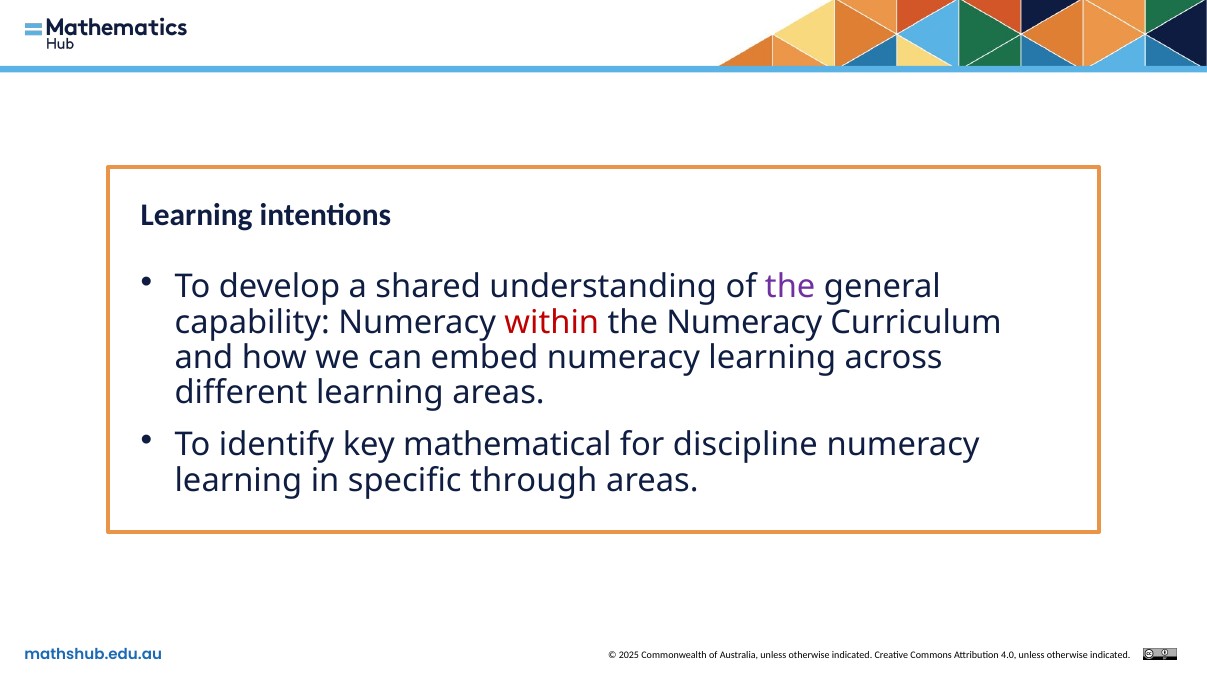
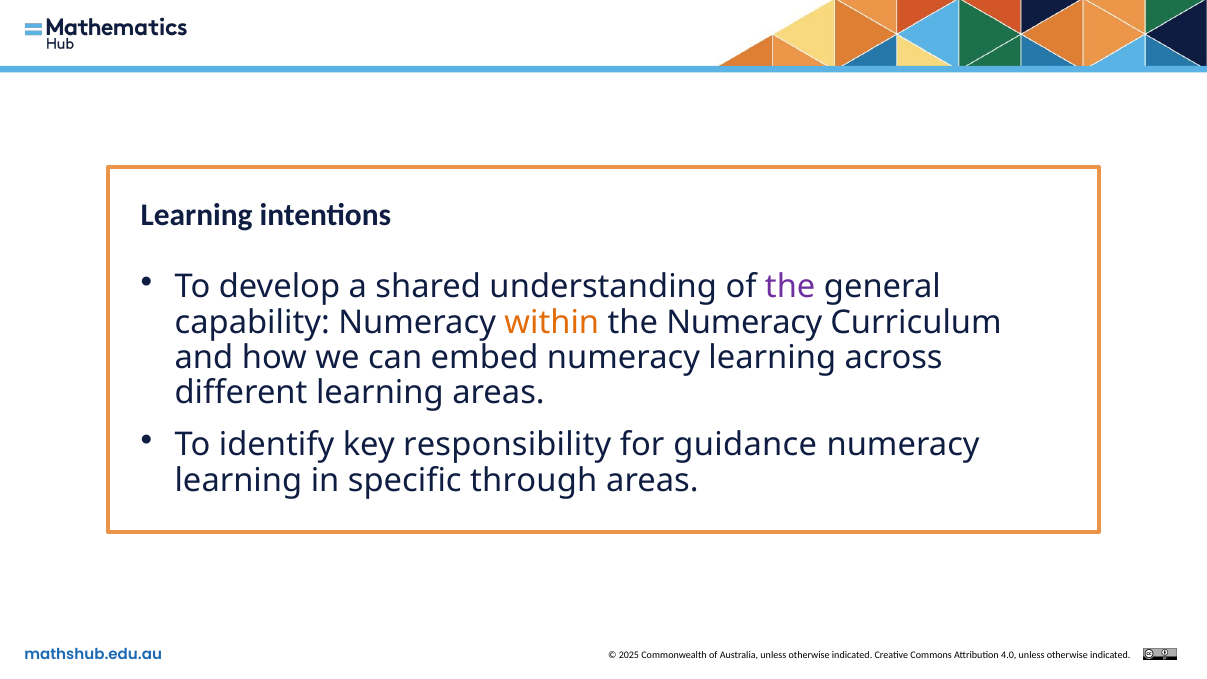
within colour: red -> orange (552, 322)
mathematical: mathematical -> responsibility (507, 445)
discipline: discipline -> guidance (745, 445)
